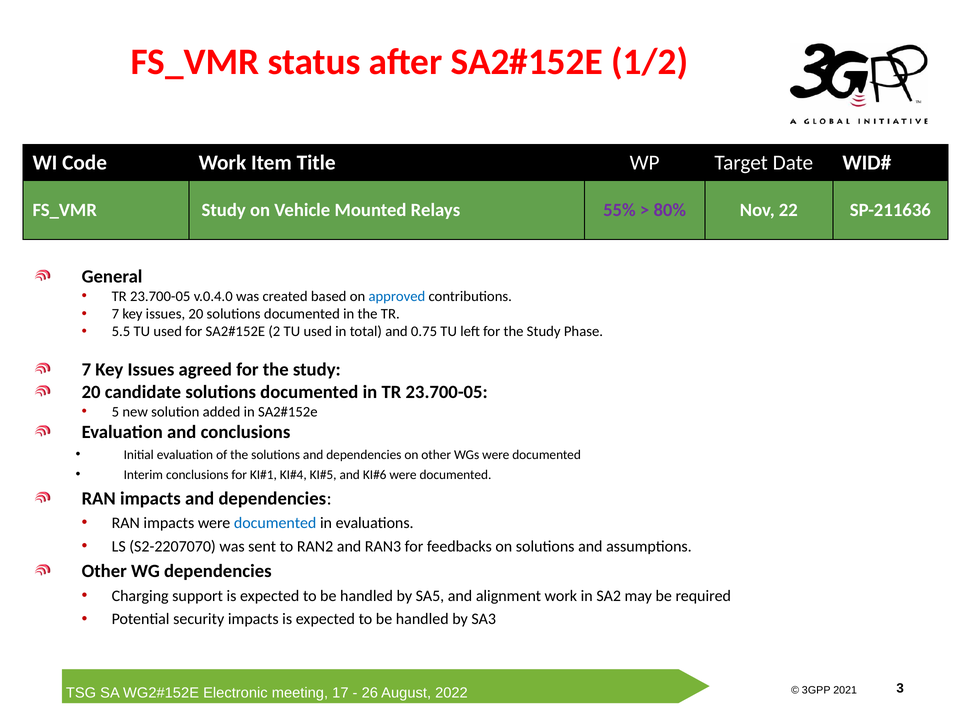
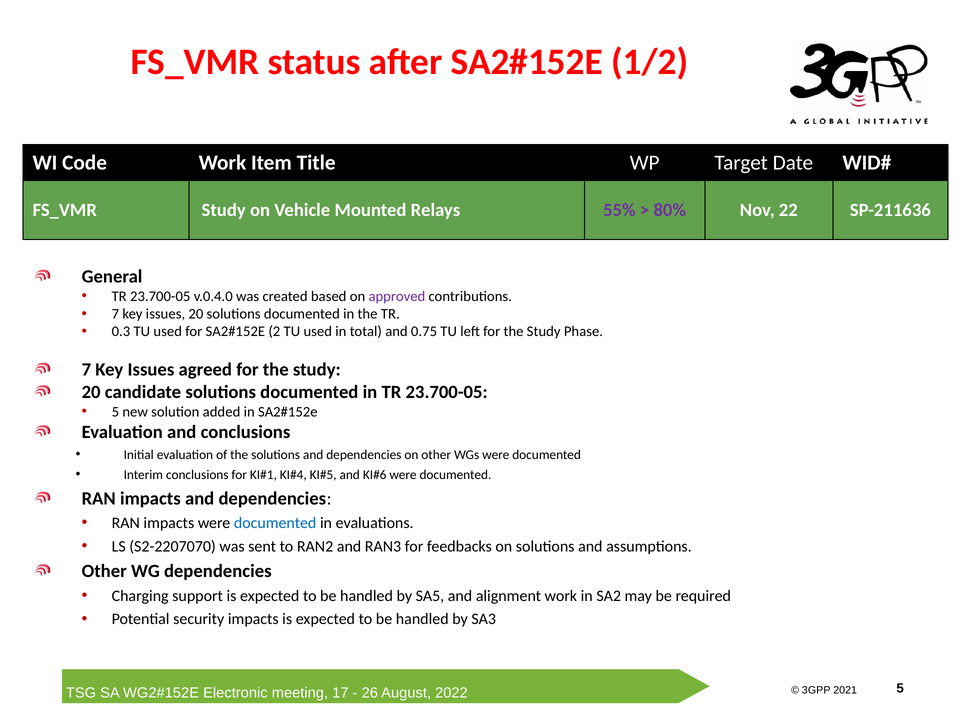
approved colour: blue -> purple (397, 296)
5.5: 5.5 -> 0.3 (121, 332)
3: 3 -> 5 (900, 688)
